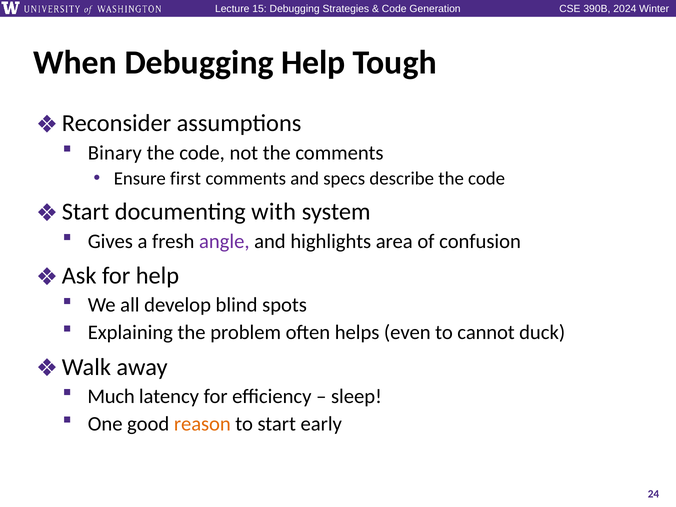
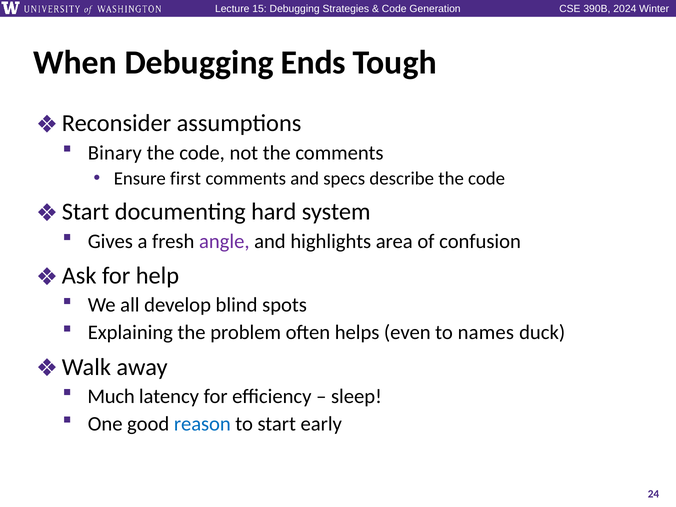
Debugging Help: Help -> Ends (313, 63)
with: with -> hard (274, 212)
cannot: cannot -> names (486, 333)
reason colour: orange -> blue (202, 424)
